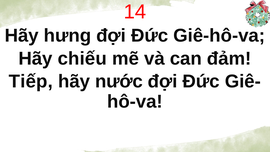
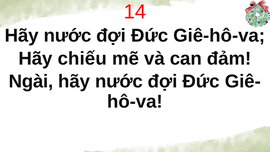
hưng: hưng -> nước (68, 36)
Tiếp: Tiếp -> Ngài (31, 81)
